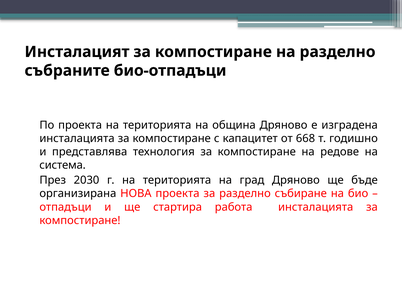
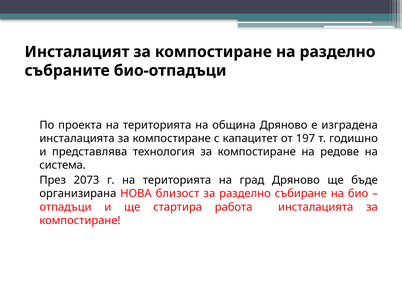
668: 668 -> 197 (306, 139)
2030: 2030 -> 2073 (86, 181)
НОВА проекта: проекта -> близост (177, 194)
